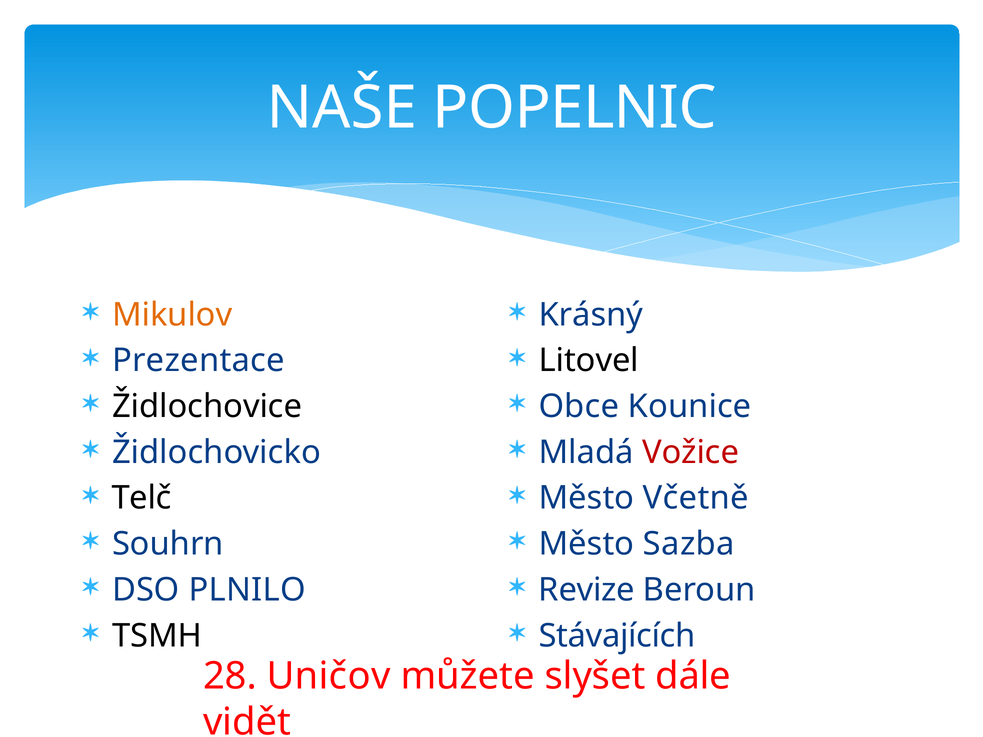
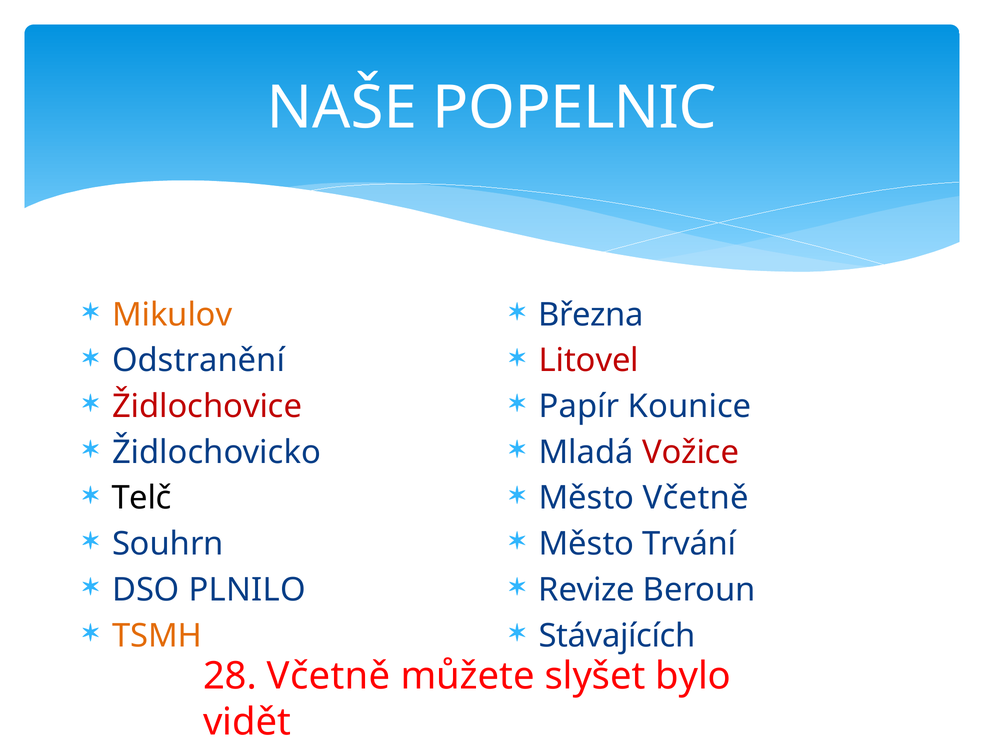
Krásný: Krásný -> Března (591, 315)
Prezentace: Prezentace -> Odstranění (199, 361)
Litovel colour: black -> red (589, 361)
Židlochovice colour: black -> red (207, 407)
Obce: Obce -> Papír (579, 407)
Sazba: Sazba -> Trvání (689, 544)
TSMH colour: black -> orange (157, 636)
28 Uničov: Uničov -> Včetně (329, 676)
dále: dále -> bylo (693, 676)
